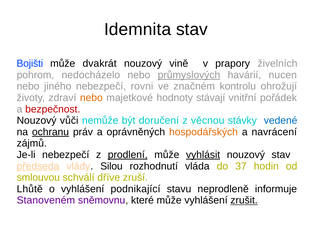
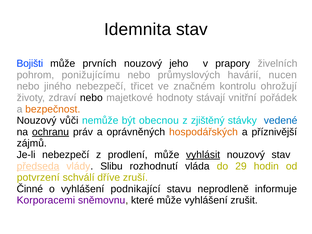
dvakrát: dvakrát -> prvních (100, 64)
vině: vině -> jeho (179, 64)
nedocházelo: nedocházelo -> ponižujícímu (91, 75)
průmyslových underline: present -> none (189, 75)
rovni: rovni -> třicet (142, 86)
nebo colour: orange -> black (91, 98)
bezpečnost colour: red -> orange (53, 109)
doručení: doručení -> obecnou (159, 121)
věcnou: věcnou -> zjištěný (208, 121)
navrácení: navrácení -> příznivější (274, 132)
prodlení underline: present -> none (128, 155)
Silou: Silou -> Slibu (111, 166)
37: 37 -> 29 (241, 166)
smlouvou: smlouvou -> potvrzení (38, 178)
Lhůtě: Lhůtě -> Činné (30, 189)
Stanoveném: Stanoveném -> Korporacemi (46, 200)
zrušit underline: present -> none (244, 200)
